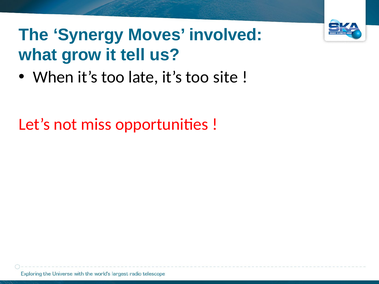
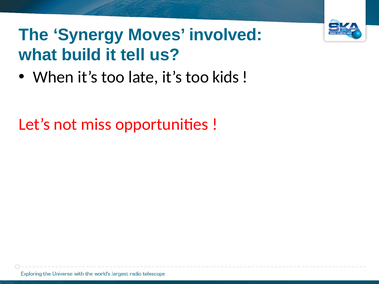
grow: grow -> build (81, 55)
site: site -> kids (226, 77)
